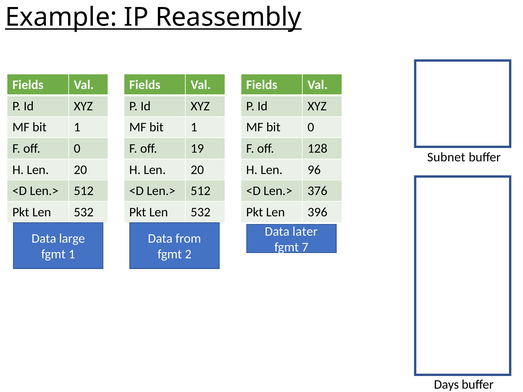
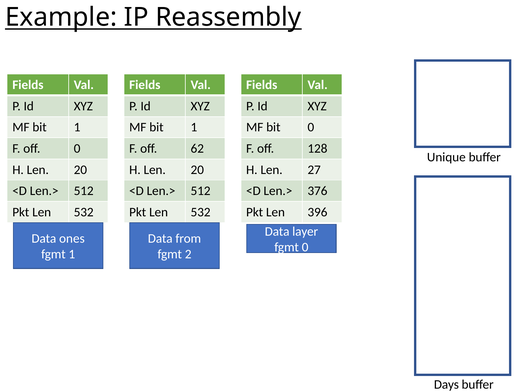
19: 19 -> 62 (197, 149)
Subnet: Subnet -> Unique (446, 157)
96: 96 -> 27 (314, 170)
later: later -> layer (305, 232)
large: large -> ones (72, 239)
fgmt 7: 7 -> 0 (305, 247)
